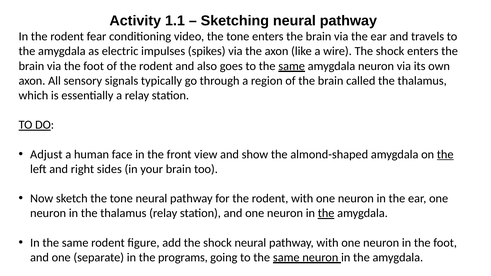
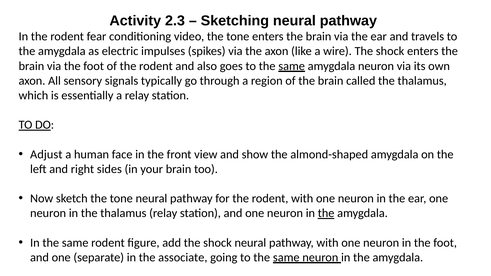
1.1: 1.1 -> 2.3 (175, 21)
the underline: present -> none (445, 154)
programs: programs -> associate (183, 258)
